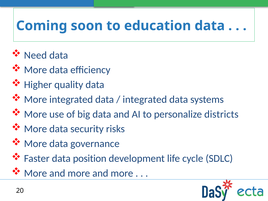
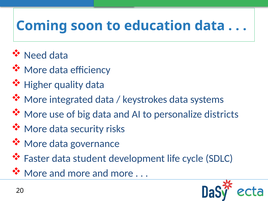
integrated: integrated -> keystrokes (145, 99)
position: position -> student (90, 158)
